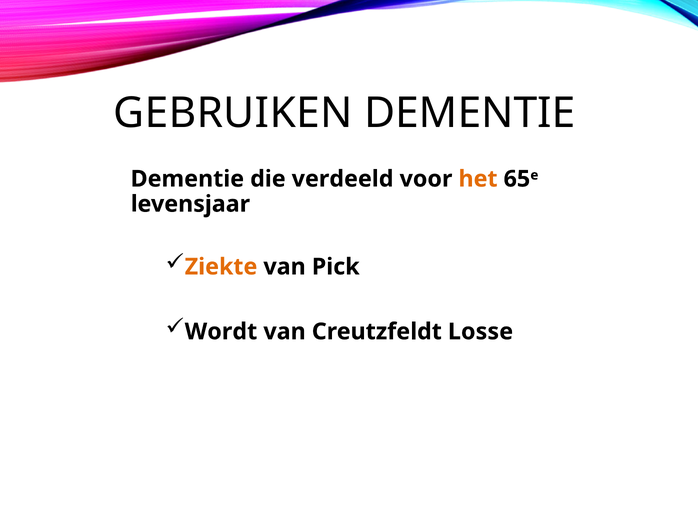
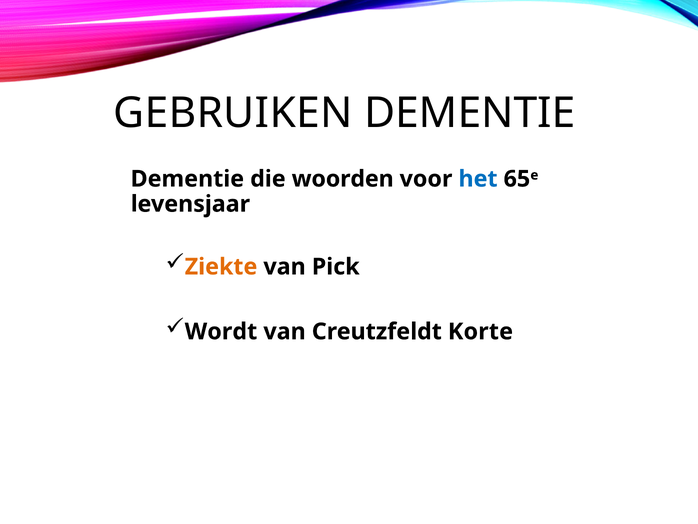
verdeeld: verdeeld -> woorden (343, 179)
het colour: orange -> blue (478, 179)
Losse: Losse -> Korte (480, 331)
